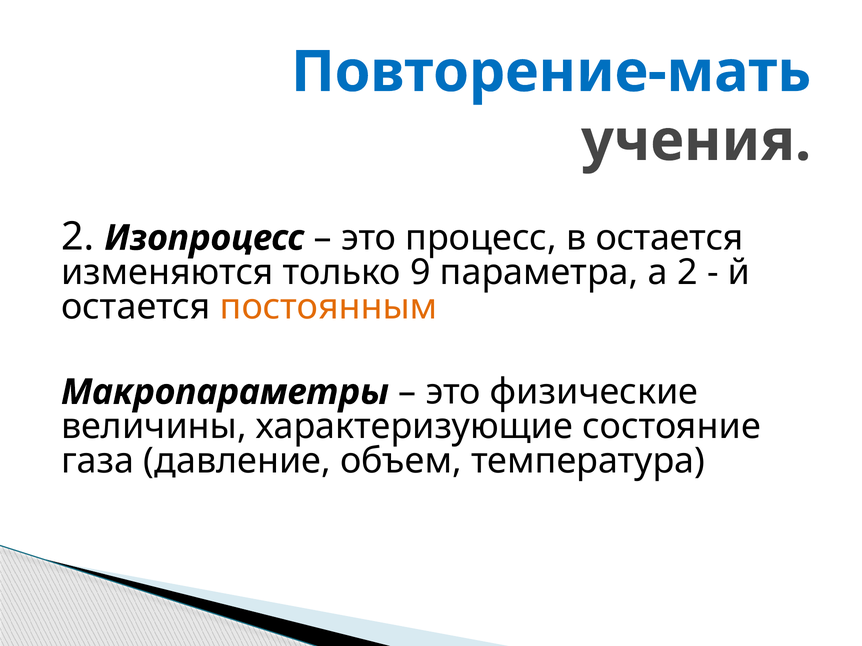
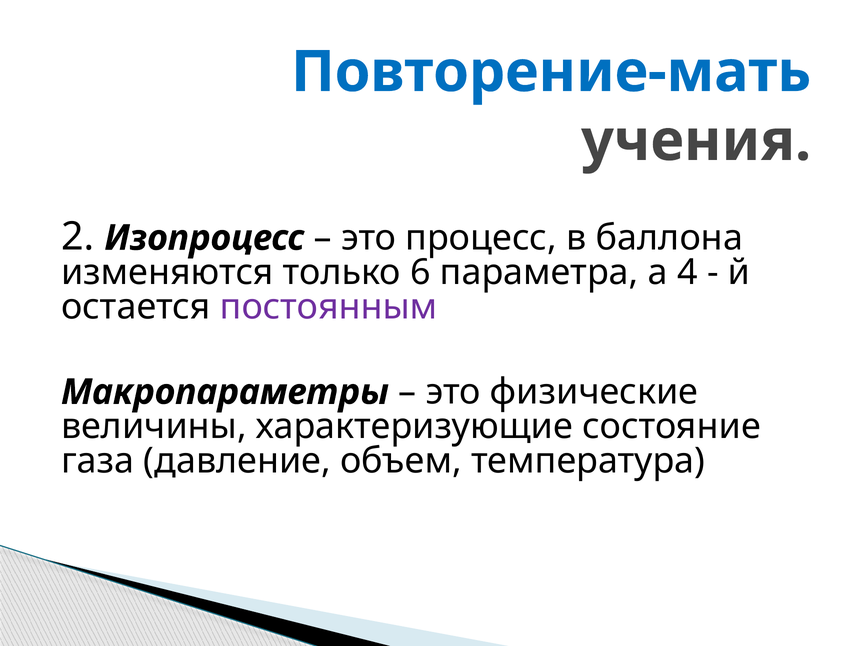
в остается: остается -> баллона (669, 238)
9: 9 -> 6 (420, 273)
а 2: 2 -> 4 (687, 273)
постоянным colour: orange -> purple (329, 307)
